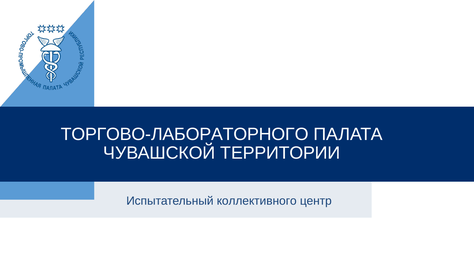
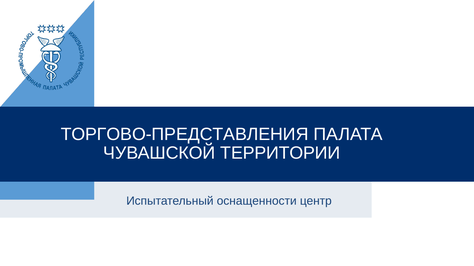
ТОРГОВО-ЛАБОРАТОРНОГО: ТОРГОВО-ЛАБОРАТОРНОГО -> ТОРГОВО-ПРЕДСТАВЛЕНИЯ (185, 134)
коллективного: коллективного -> оснащенности (257, 201)
